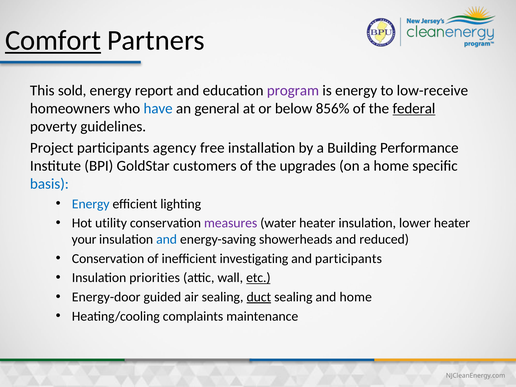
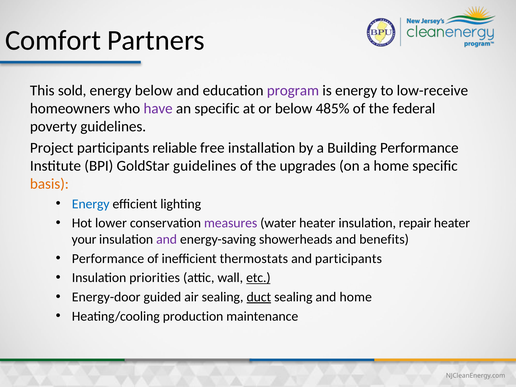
Comfort underline: present -> none (53, 40)
energy report: report -> below (154, 90)
have colour: blue -> purple (158, 109)
an general: general -> specific (217, 109)
856%: 856% -> 485% (333, 109)
federal underline: present -> none (414, 109)
agency: agency -> reliable (175, 148)
GoldStar customers: customers -> guidelines (205, 166)
basis colour: blue -> orange (49, 184)
utility: utility -> lower (111, 223)
lower: lower -> repair (415, 223)
and colour: blue -> purple (167, 239)
reduced: reduced -> benefits (384, 239)
Conservation: Conservation -> Performance (108, 259)
investigating: investigating -> thermostats (254, 259)
complaints: complaints -> production (193, 316)
